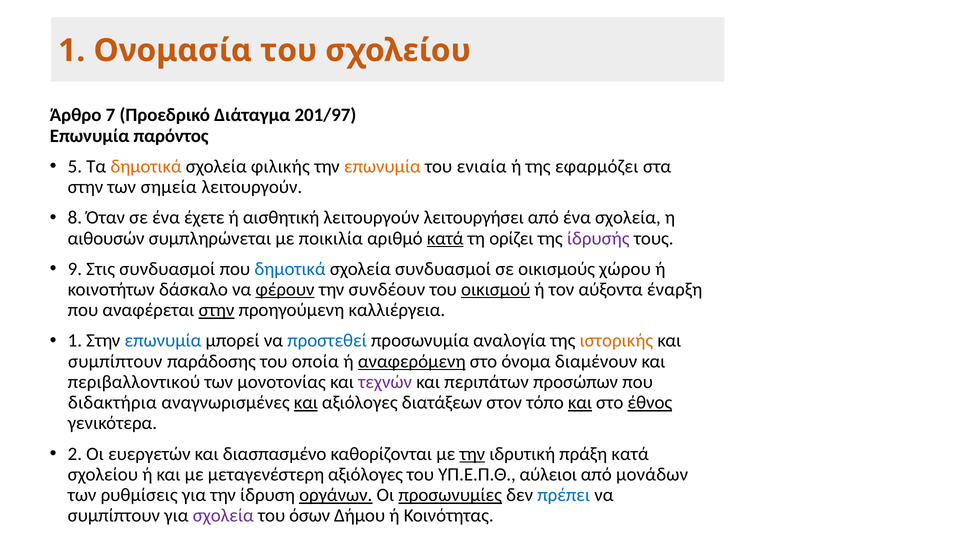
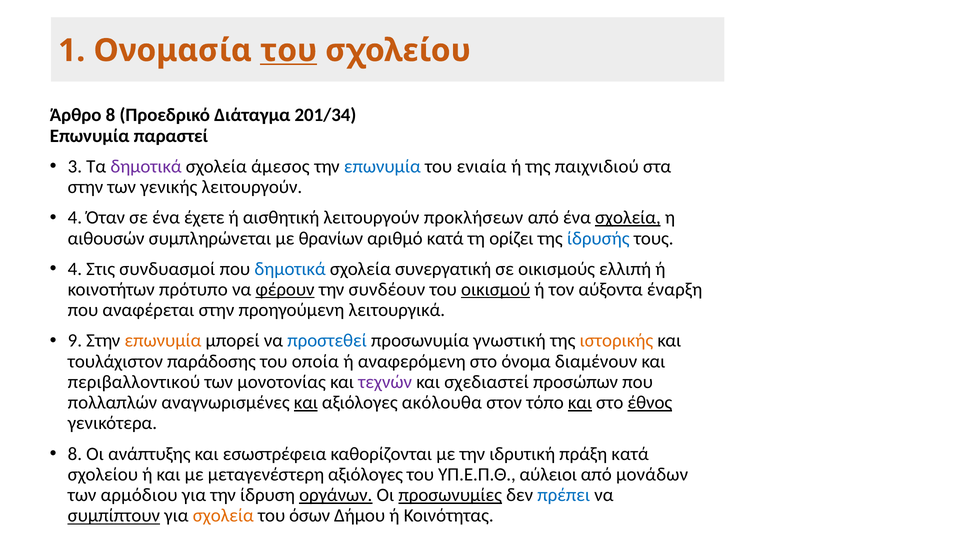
του underline: none -> present (289, 51)
Άρθρο 7: 7 -> 8 (111, 115)
201/97: 201/97 -> 201/34 (325, 115)
παρόντος: παρόντος -> παραστεί (171, 136)
5: 5 -> 3 (75, 166)
δημοτικά colour: orange -> purple (146, 166)
φιλικής: φιλικής -> άμεσος (280, 166)
επωνυμία colour: orange -> blue (382, 166)
εφαρμόζει: εφαρμόζει -> παιχνιδιού (597, 166)
σημεία: σημεία -> γενικής (169, 187)
8: 8 -> 4 (75, 218)
λειτουργήσει: λειτουργήσει -> προκλήσεων (474, 218)
σχολεία underline: none -> present (628, 218)
ποικιλία: ποικιλία -> θρανίων (331, 238)
κατά underline: present -> none (445, 238)
ίδρυσής colour: purple -> blue (598, 238)
9: 9 -> 4 (75, 269)
σχολεία συνδυασμοί: συνδυασμοί -> συνεργατική (443, 269)
χώρου: χώρου -> ελλιπή (625, 269)
δάσκαλο: δάσκαλο -> πρότυπο (193, 290)
στην underline: present -> none (216, 310)
καλλιέργεια: καλλιέργεια -> λειτουργικά (397, 310)
1: 1 -> 9 (75, 341)
επωνυμία colour: blue -> orange (163, 341)
αναλογία: αναλογία -> γνωστική (509, 341)
συμπίπτουν: συμπίπτουν -> τουλάχιστον (115, 361)
αναφερόμενη underline: present -> none (412, 361)
περιπάτων: περιπάτων -> σχεδιαστεί (487, 382)
διδακτήρια: διδακτήρια -> πολλαπλών (112, 403)
διατάξεων: διατάξεων -> ακόλουθα (442, 403)
2: 2 -> 8 (75, 454)
ευεργετών: ευεργετών -> ανάπτυξης (149, 454)
διασπασμένο: διασπασμένο -> εσωστρέφεια (275, 454)
την underline: present -> none (472, 454)
ρυθμίσεις: ρυθμίσεις -> αρμόδιου (139, 495)
συμπίπτουν underline: none -> present (114, 516)
σχολεία colour: purple -> orange (223, 516)
